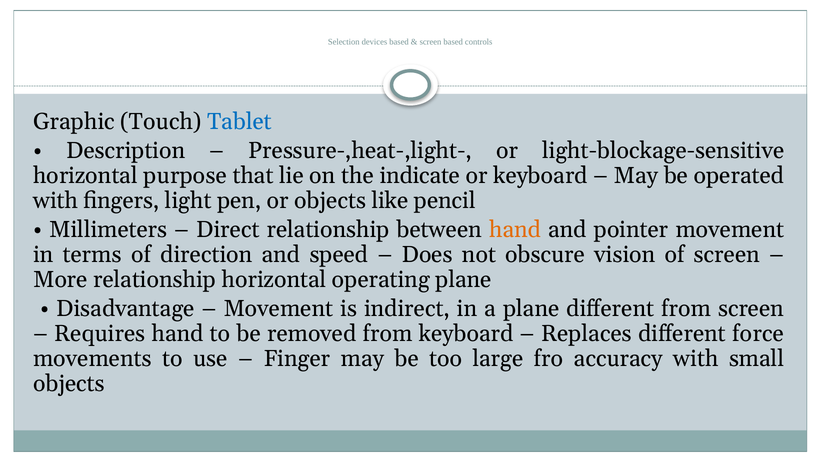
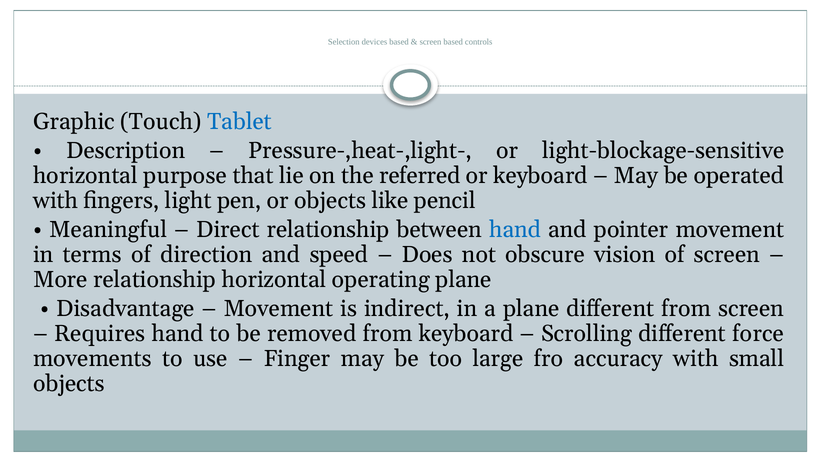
indicate: indicate -> referred (420, 175)
Millimeters: Millimeters -> Meaningful (108, 230)
hand colour: orange -> blue (515, 230)
Replaces: Replaces -> Scrolling (586, 334)
